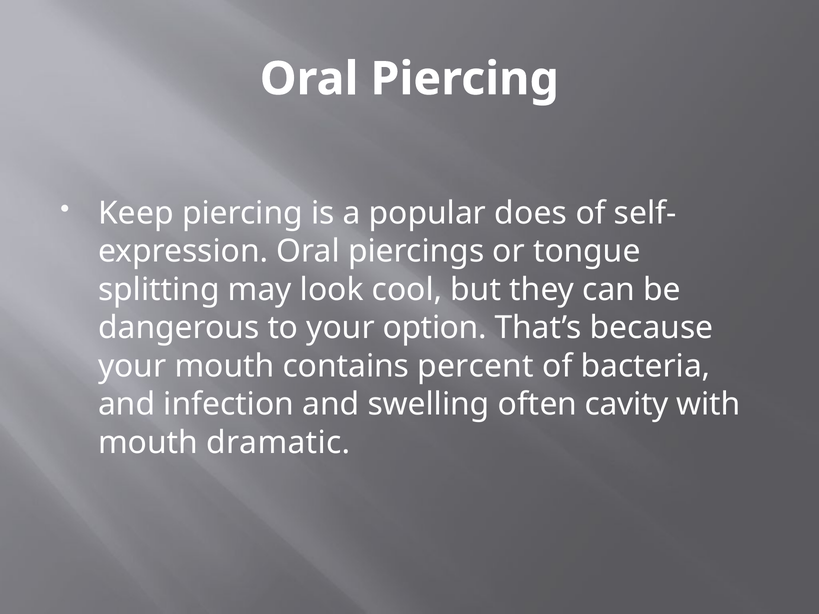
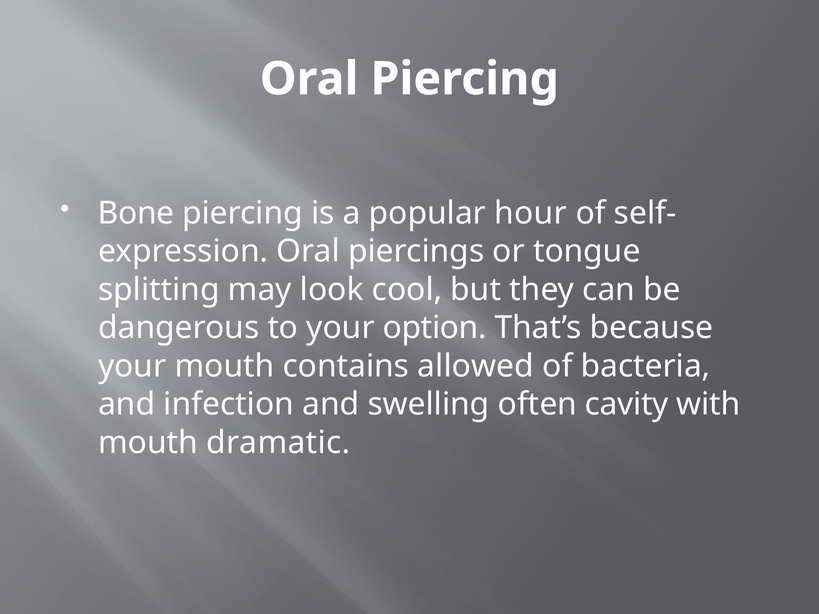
Keep: Keep -> Bone (136, 213)
does: does -> hour (531, 213)
percent: percent -> allowed (476, 366)
